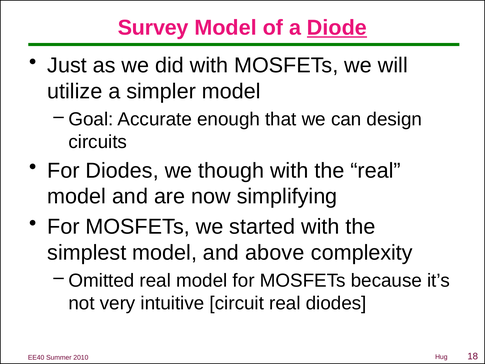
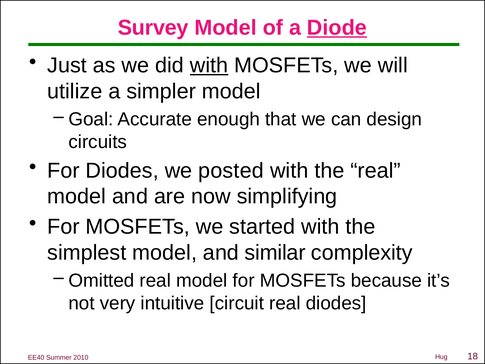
with underline: none -> present (209, 65)
though: though -> posted (231, 171)
above: above -> similar (275, 252)
